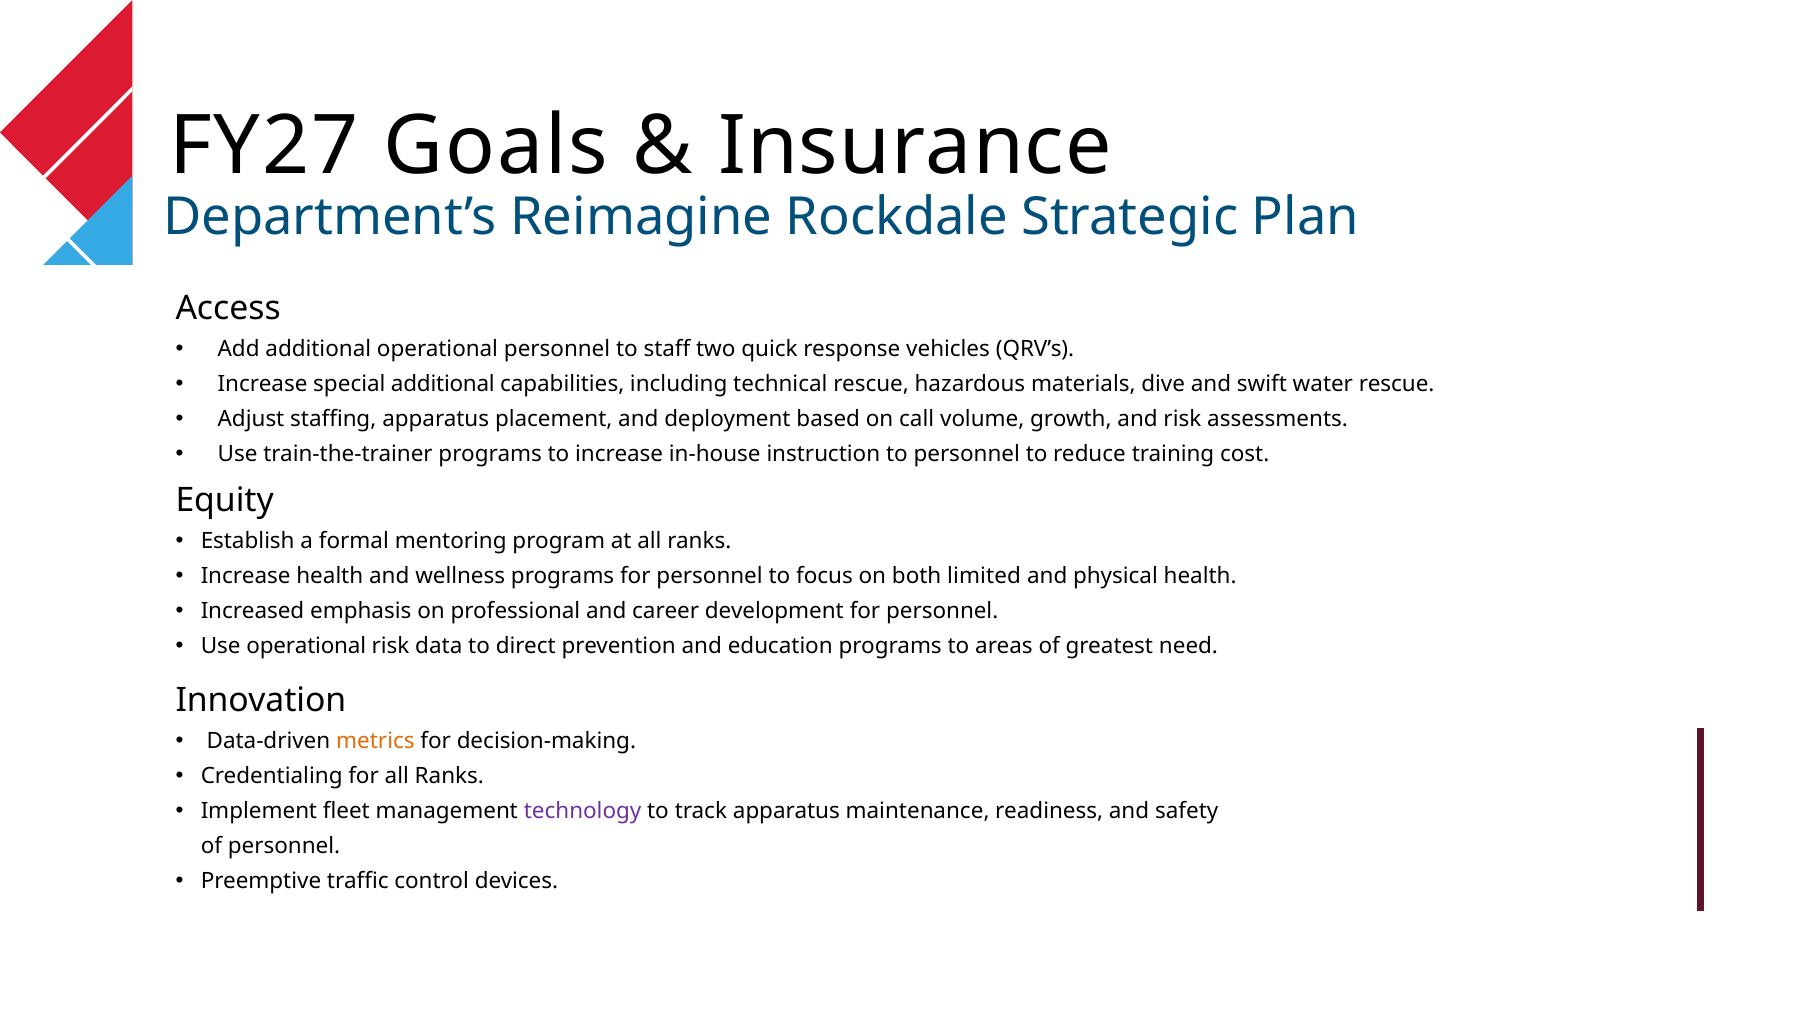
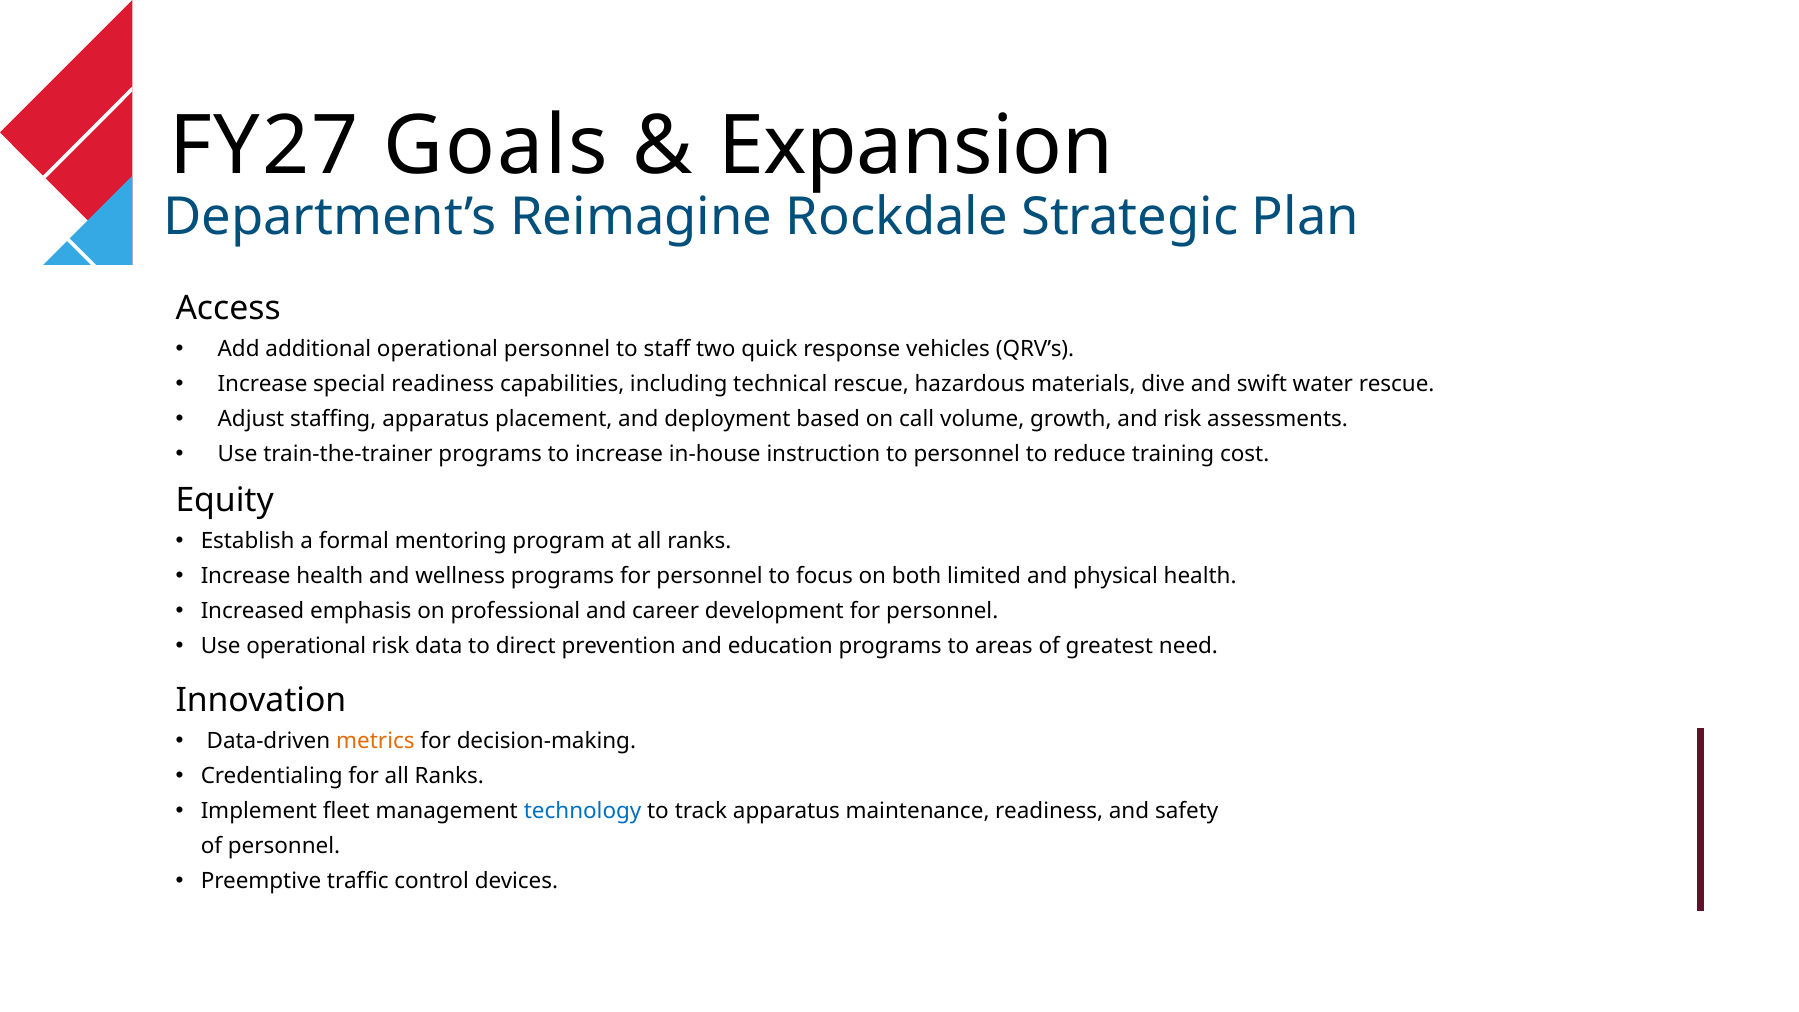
Insurance: Insurance -> Expansion (916, 146)
special additional: additional -> readiness (443, 384)
technology colour: purple -> blue (583, 811)
